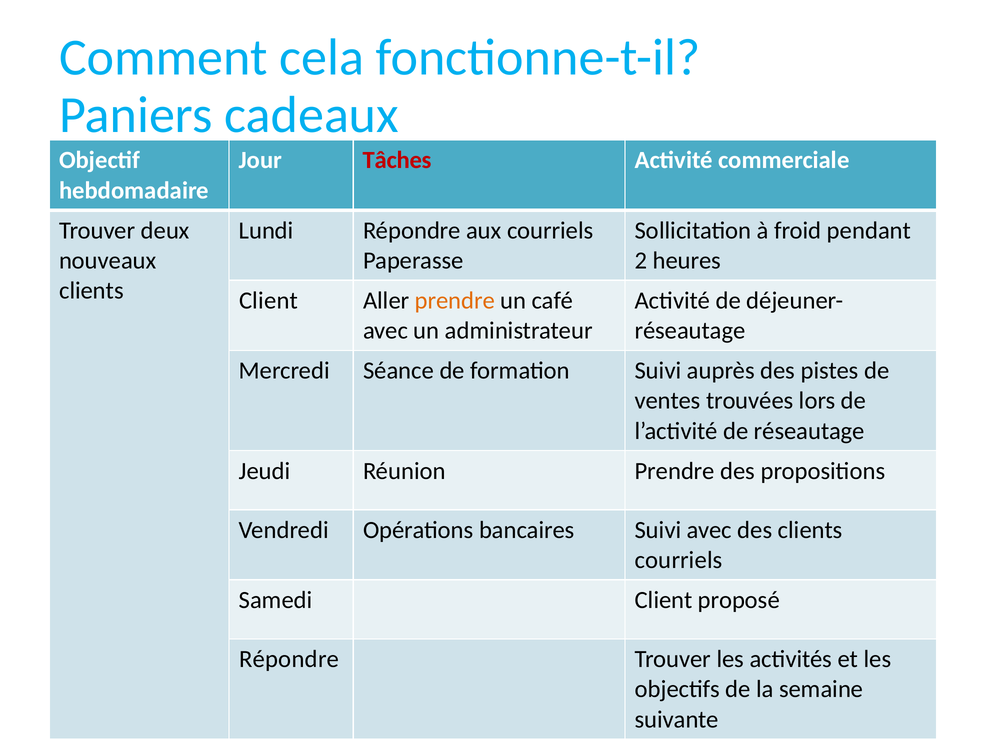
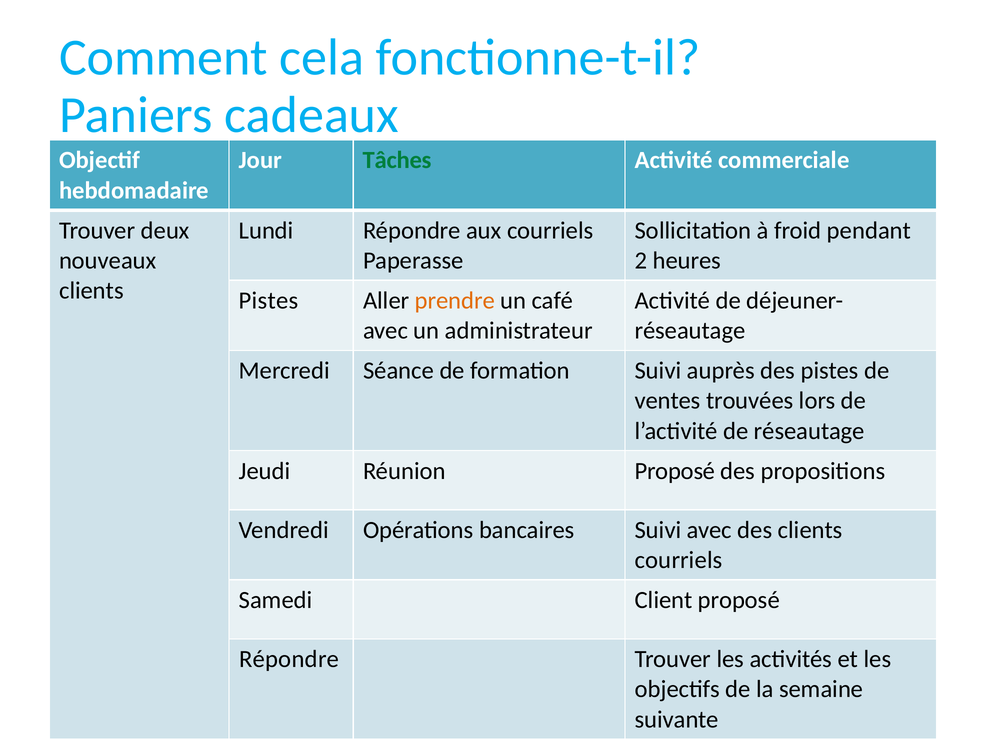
Tâches colour: red -> green (397, 160)
Client: Client -> Pistes (269, 300)
Réunion Prendre: Prendre -> Proposé (675, 471)
